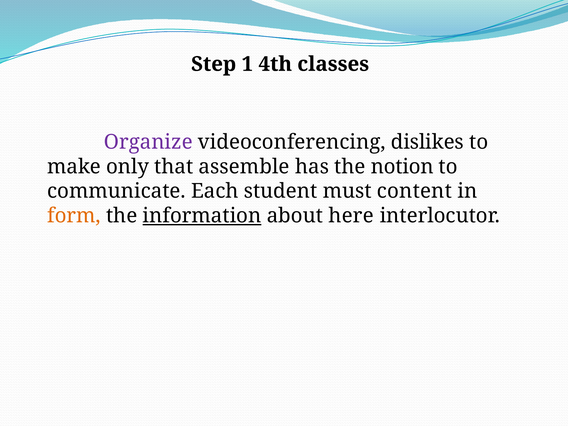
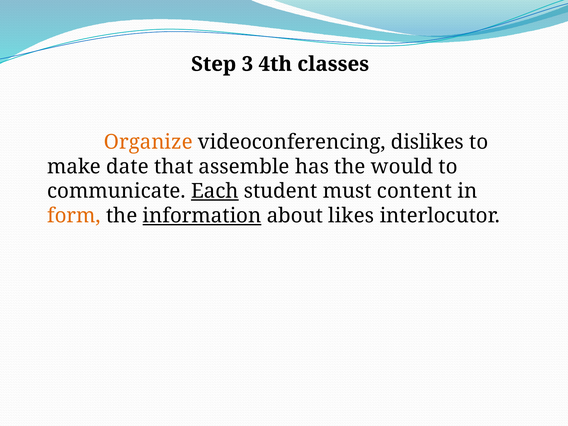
1: 1 -> 3 (247, 64)
Organize colour: purple -> orange (148, 142)
only: only -> date (127, 167)
notion: notion -> would (402, 167)
Each underline: none -> present (215, 191)
here: here -> likes (351, 216)
